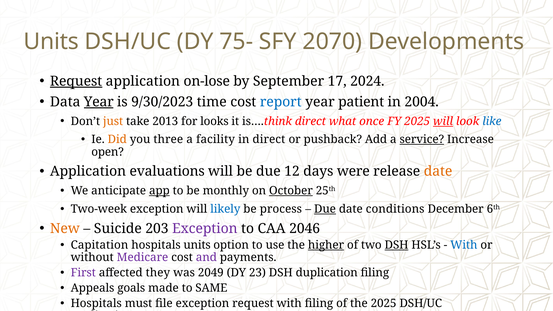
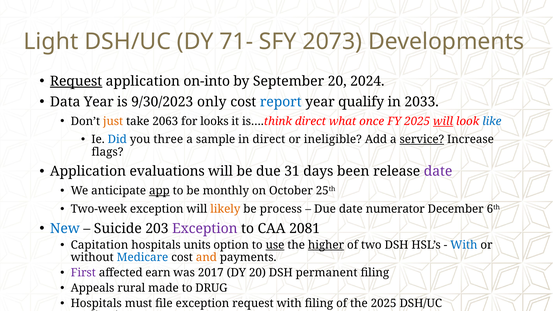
Units: Units -> Light (51, 42)
75-: 75- -> 71- (236, 42)
2070: 2070 -> 2073 (332, 42)
on-lose: on-lose -> on-into (207, 81)
September 17: 17 -> 20 (337, 81)
Year underline: present -> none (99, 102)
time: time -> only (212, 102)
patient: patient -> qualify (361, 102)
2004: 2004 -> 2033 (422, 102)
2013: 2013 -> 2063 (165, 121)
Did colour: orange -> blue (117, 140)
facility: facility -> sample (216, 140)
pushback: pushback -> ineligible (333, 140)
open: open -> flags (107, 152)
12: 12 -> 31 (292, 171)
were: were -> been (353, 171)
date colour: orange -> purple (438, 171)
October underline: present -> none (291, 191)
likely colour: blue -> orange (225, 209)
Due underline: present -> none (325, 209)
conditions: conditions -> numerator (395, 209)
New colour: orange -> blue (65, 229)
2046: 2046 -> 2081 (305, 229)
use underline: none -> present (275, 245)
DSH underline: present -> none (397, 245)
Medicare colour: purple -> blue (142, 258)
and colour: purple -> orange (206, 258)
they: they -> earn (158, 273)
2049: 2049 -> 2017 (211, 273)
DY 23: 23 -> 20 (257, 273)
duplication: duplication -> permanent (327, 273)
goals: goals -> rural (131, 288)
SAME: SAME -> DRUG (211, 288)
